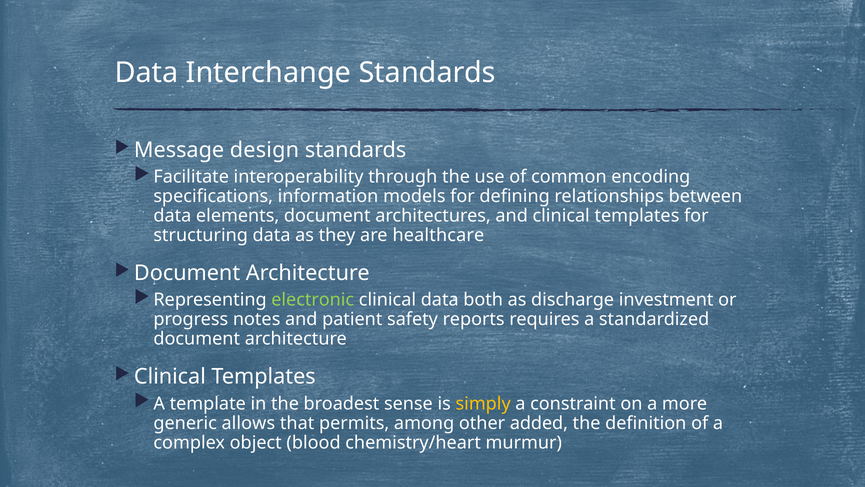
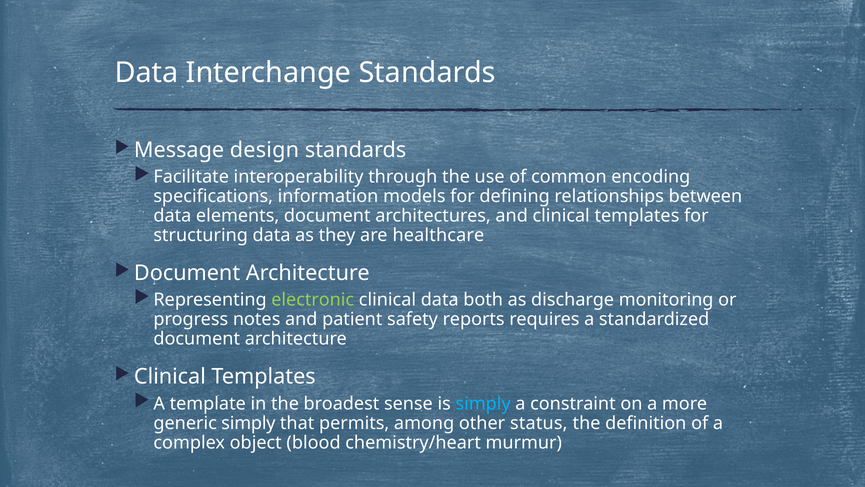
investment: investment -> monitoring (666, 300)
simply colour: yellow -> light blue (483, 403)
generic allows: allows -> simply (248, 423)
added: added -> status (539, 423)
